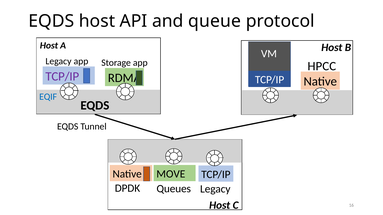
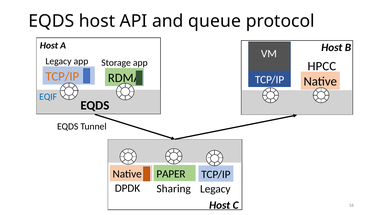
TCP/IP colour: purple -> orange (62, 77)
MOVE: MOVE -> PAPER (171, 174)
Queues: Queues -> Sharing (174, 189)
